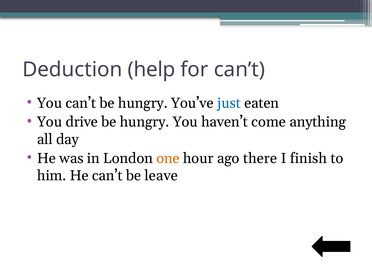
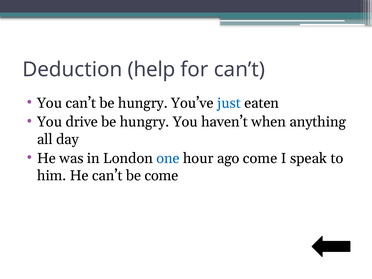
come: come -> when (269, 122)
one colour: orange -> blue (168, 158)
ago there: there -> come (260, 158)
finish: finish -> speak (308, 158)
be leave: leave -> come (161, 176)
